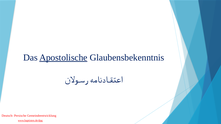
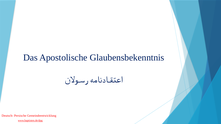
Apostolische underline: present -> none (63, 58)
